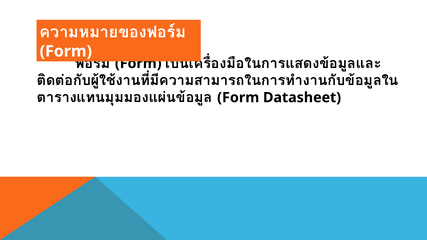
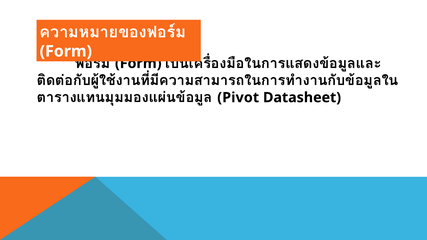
Form: Form -> Pivot (238, 98)
